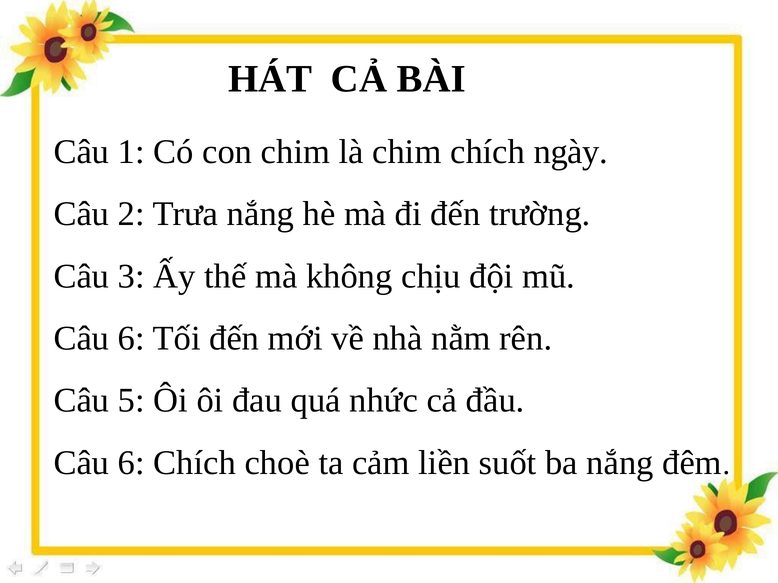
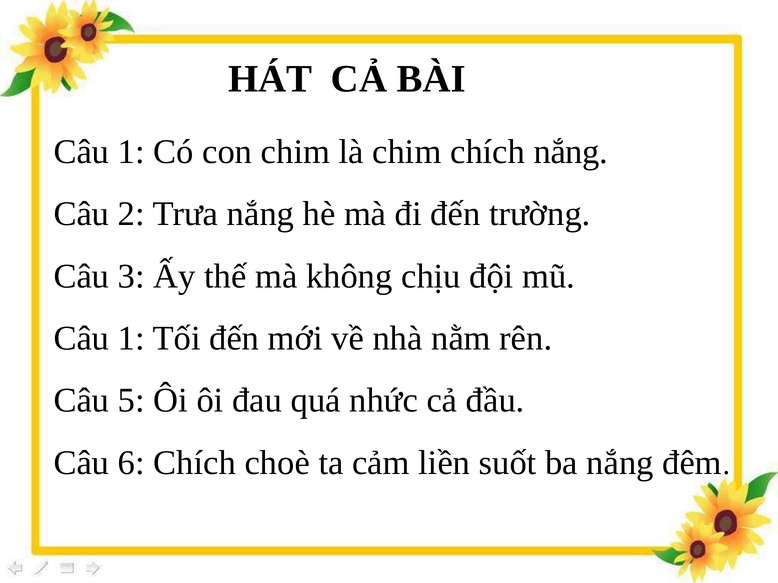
chích ngày: ngày -> nắng (571, 152)
6: 6 -> 1 (131, 339)
